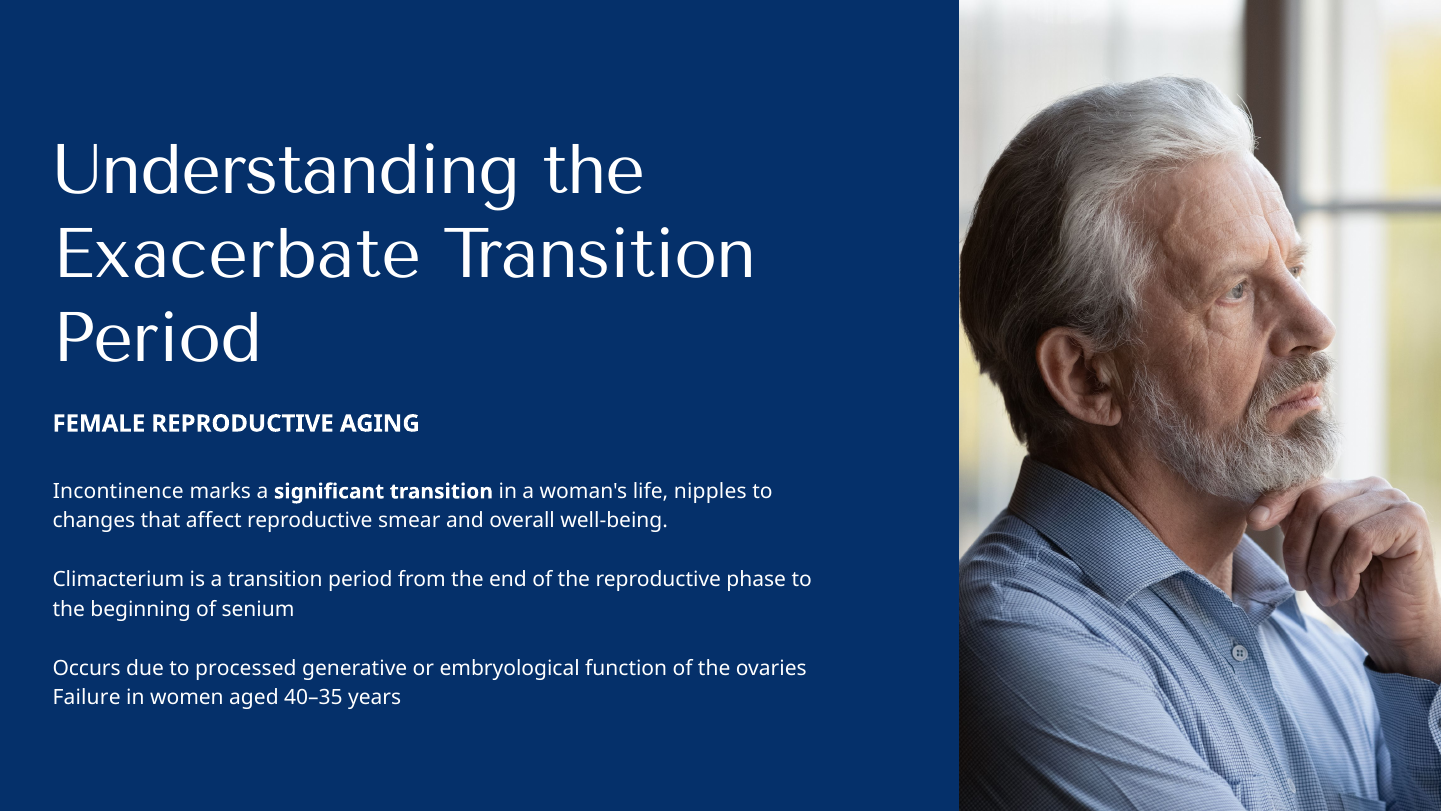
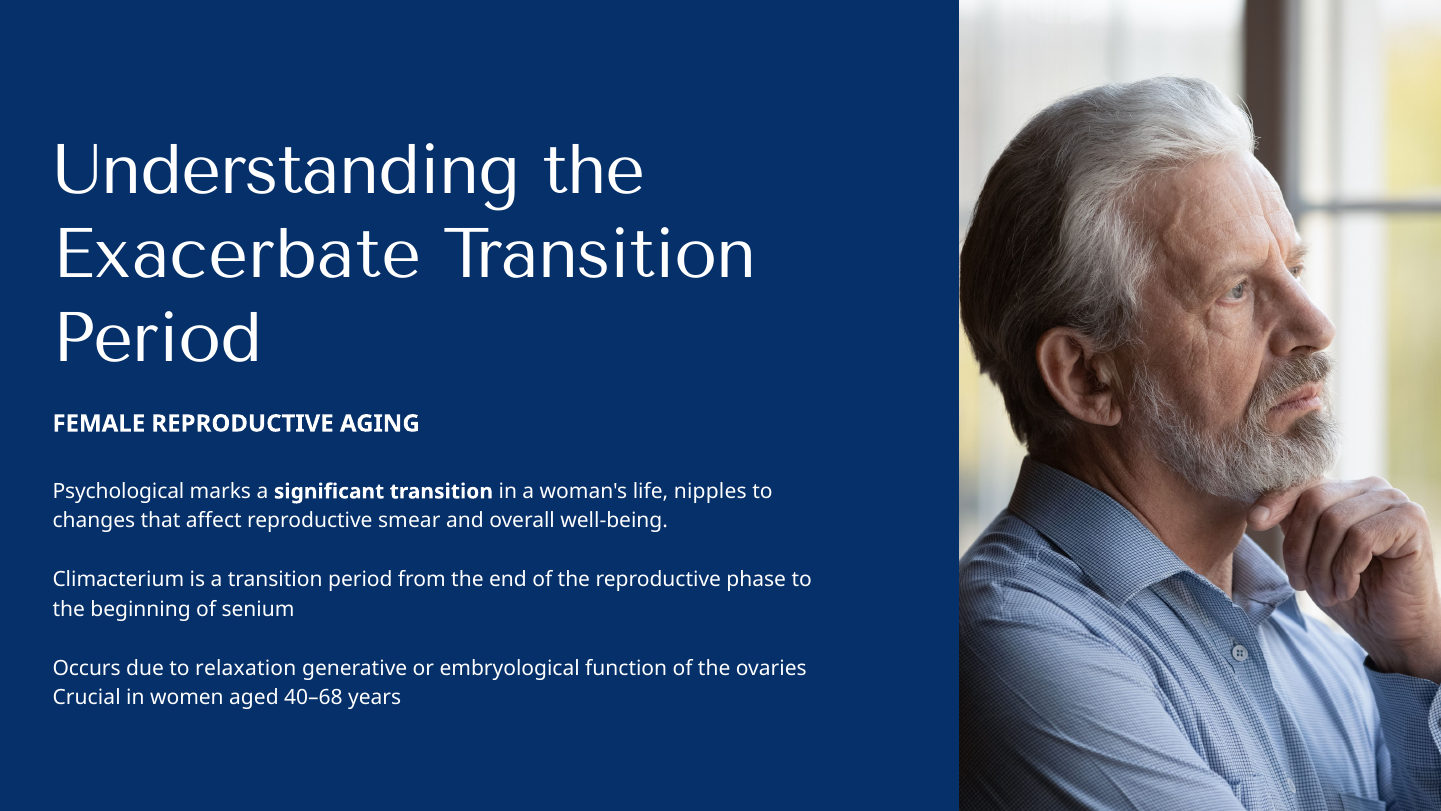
Incontinence: Incontinence -> Psychological (118, 491)
processed: processed -> relaxation (246, 668)
Failure: Failure -> Crucial (87, 697)
40–35: 40–35 -> 40–68 (313, 697)
